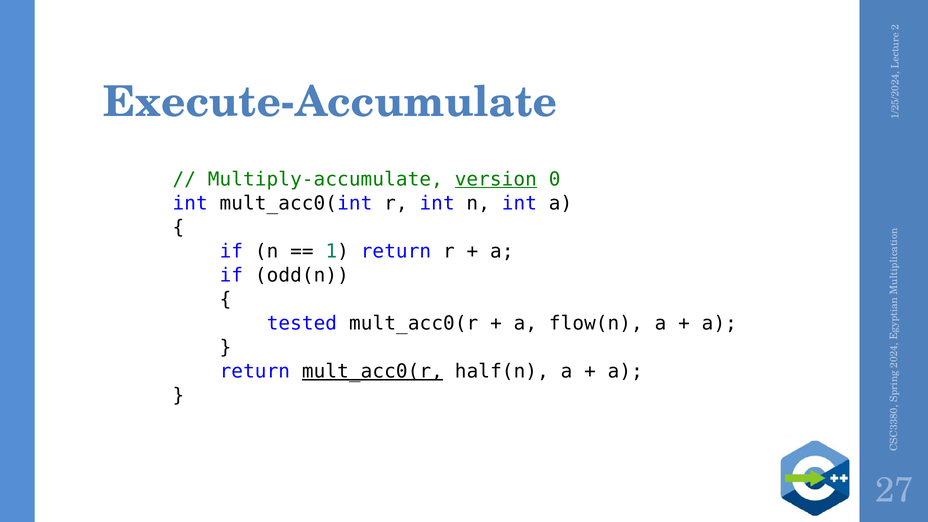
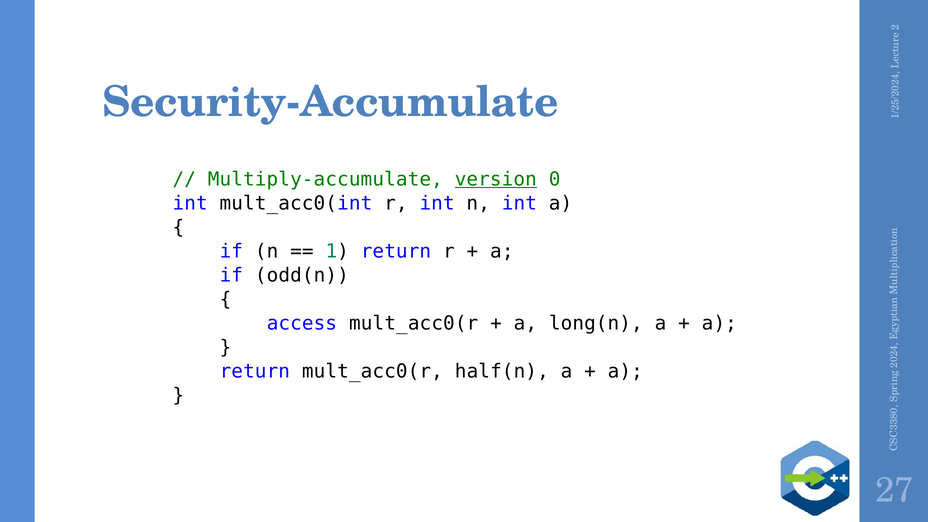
Execute-Accumulate: Execute-Accumulate -> Security-Accumulate (330, 102)
tested: tested -> access (302, 323)
flow(n: flow(n -> long(n (596, 323)
mult_acc0(r underline: present -> none (372, 371)
